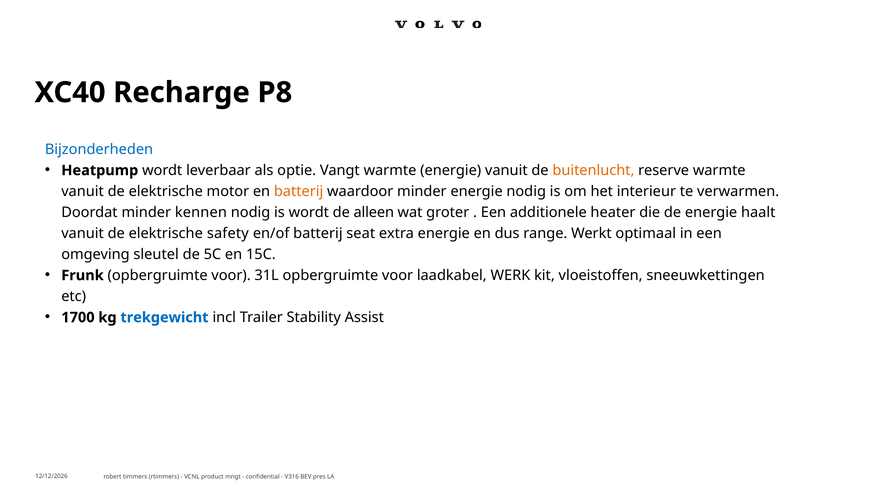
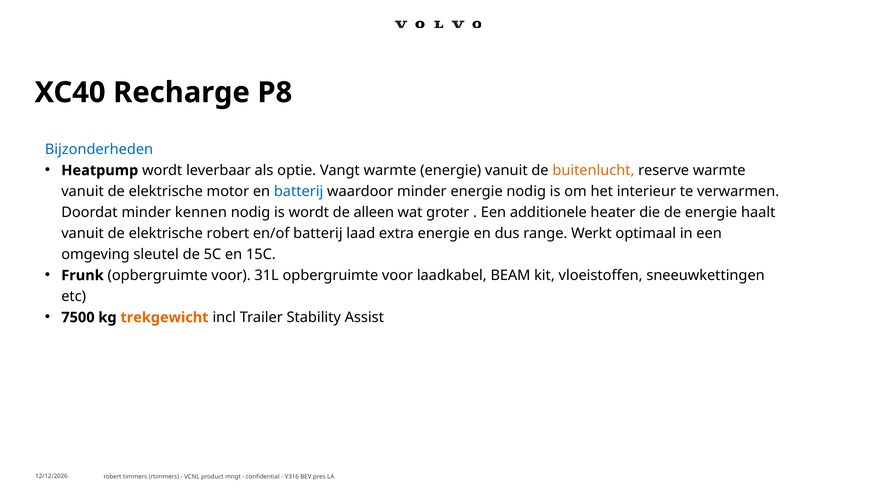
batterij colour: orange -> blue (299, 191)
elektrische safety: safety -> robert (228, 233)
seat: seat -> laad (361, 233)
WERK: WERK -> BEAM (510, 275)
1700: 1700 -> 7500 (78, 317)
trekgewicht colour: blue -> orange (164, 317)
